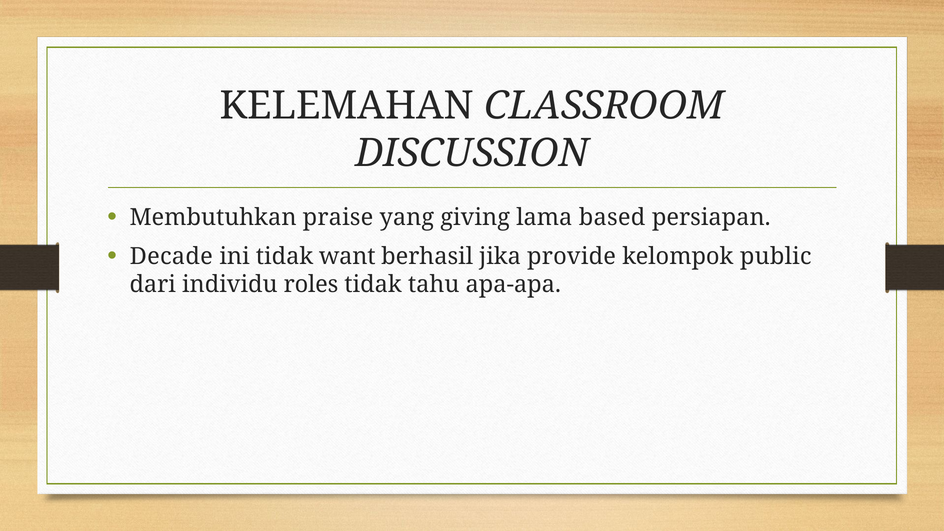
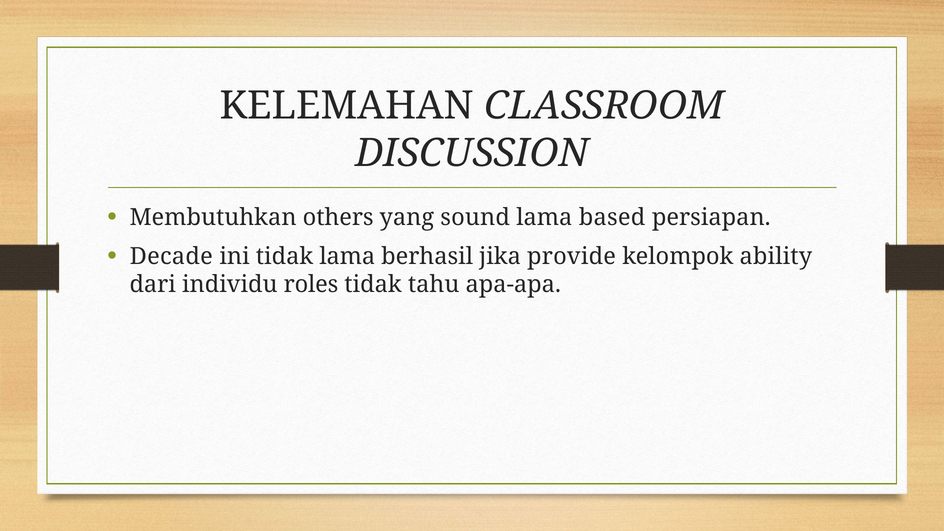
praise: praise -> others (338, 217)
giving: giving -> sound (475, 217)
tidak want: want -> lama (347, 256)
public: public -> ability (776, 256)
